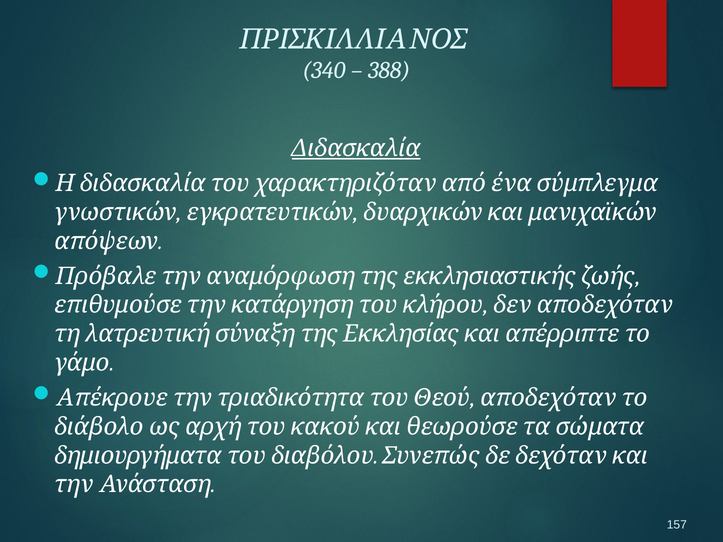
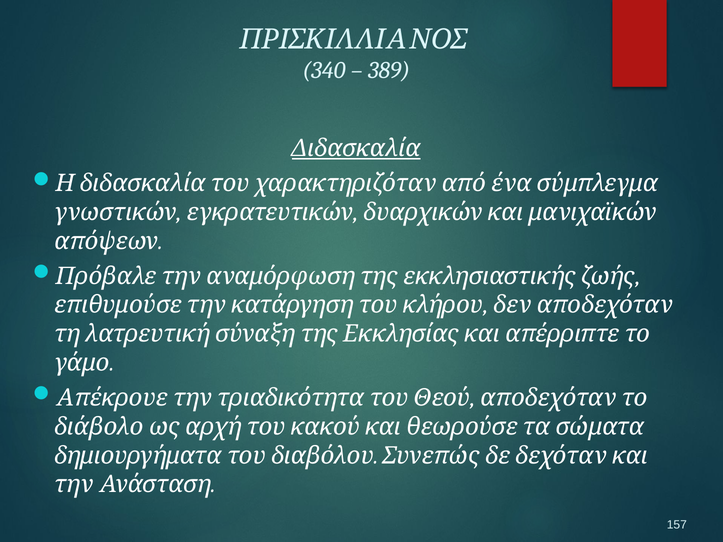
388: 388 -> 389 (389, 70)
